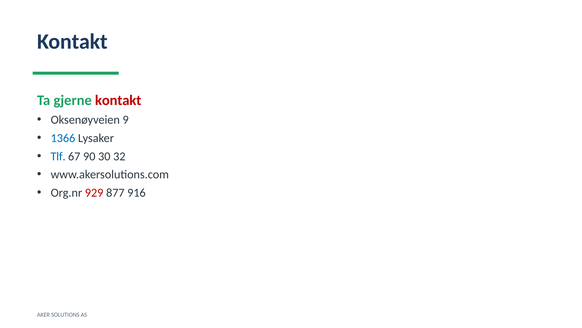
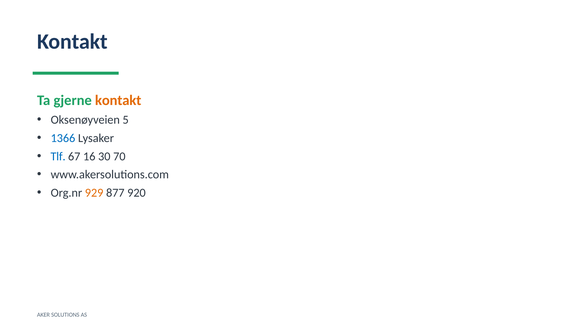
kontakt colour: red -> orange (118, 100)
9: 9 -> 5 (126, 120)
90: 90 -> 16 (89, 156)
32: 32 -> 70 (119, 156)
929 colour: red -> orange (94, 192)
916: 916 -> 920 (137, 192)
